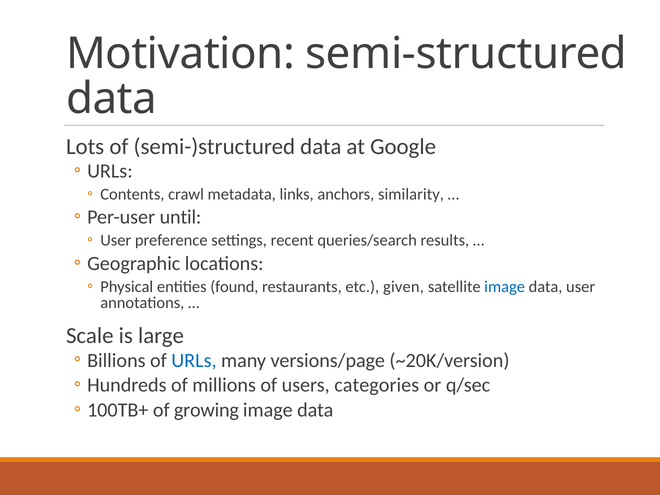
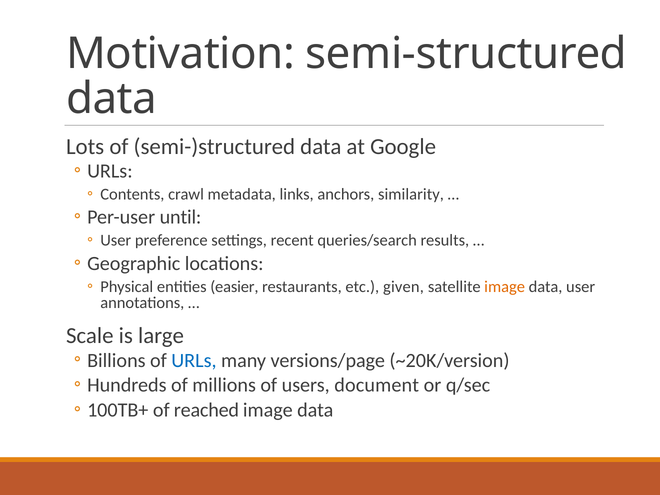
found: found -> easier (234, 287)
image colour: blue -> orange (505, 287)
categories: categories -> document (377, 385)
growing: growing -> reached (206, 410)
